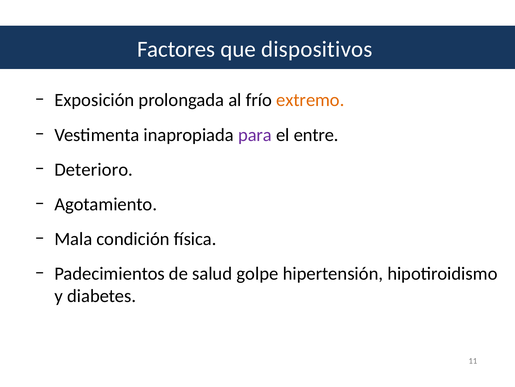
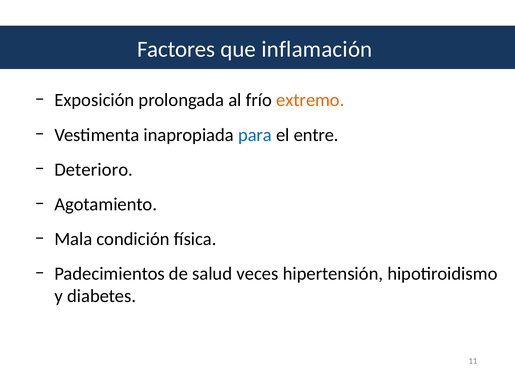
dispositivos: dispositivos -> inflamación (317, 49)
para colour: purple -> blue (255, 135)
golpe: golpe -> veces (257, 273)
